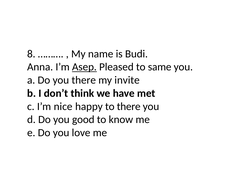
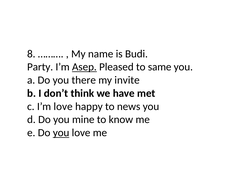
Anna: Anna -> Party (40, 67)
I’m nice: nice -> love (63, 107)
to there: there -> news (129, 107)
good: good -> mine (83, 120)
you underline: none -> present (61, 133)
